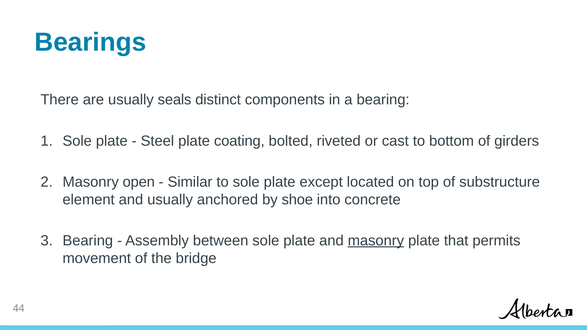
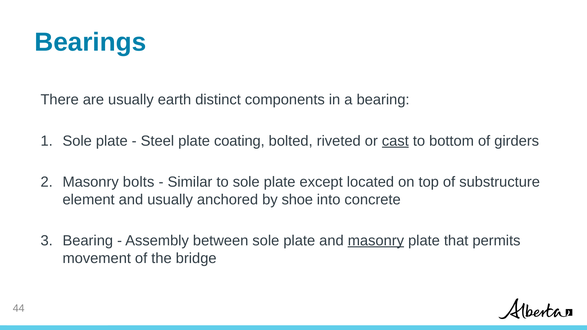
seals: seals -> earth (175, 100)
cast underline: none -> present (395, 141)
open: open -> bolts (139, 182)
